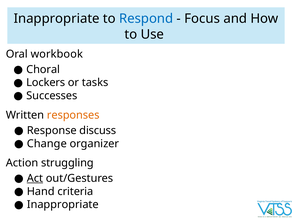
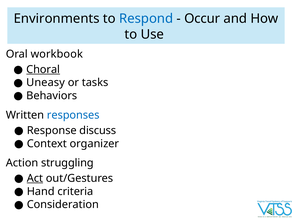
Inappropriate: Inappropriate -> Environments (57, 19)
Focus: Focus -> Occur (202, 19)
Choral underline: none -> present (43, 69)
Lockers: Lockers -> Uneasy (46, 83)
Successes: Successes -> Behaviors (52, 96)
responses colour: orange -> blue (73, 115)
Change: Change -> Context (47, 144)
Inappropriate: Inappropriate -> Consideration (63, 205)
